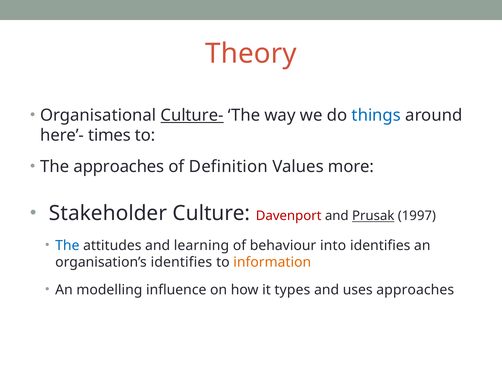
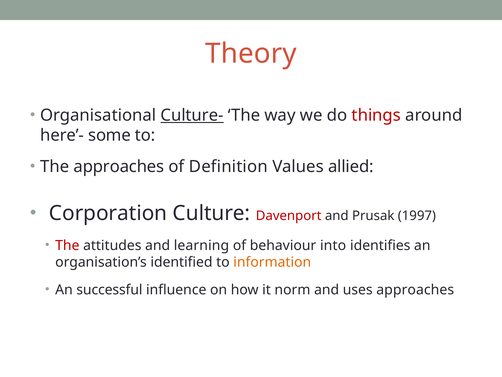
things colour: blue -> red (376, 115)
times: times -> some (110, 135)
more: more -> allied (351, 167)
Stakeholder: Stakeholder -> Corporation (108, 213)
Prusak underline: present -> none (373, 216)
The colour: blue -> red (67, 245)
organisation’s identifies: identifies -> identified (181, 262)
modelling: modelling -> successful (109, 289)
types: types -> norm (292, 289)
